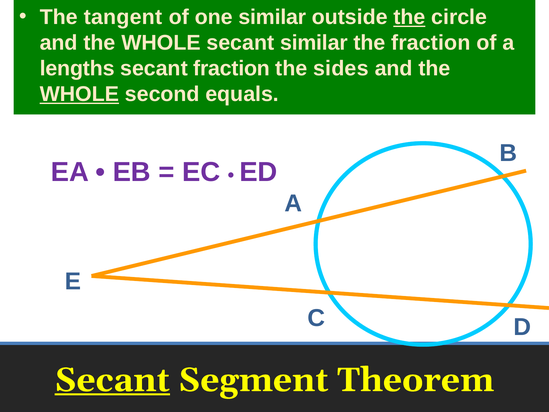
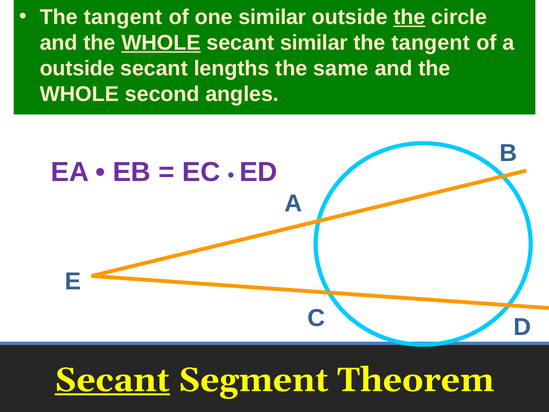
WHOLE underline: none -> present (161, 43)
fraction: fraction -> tangent (431, 43)
lengths: lengths -> outside (77, 68)
secant fraction: fraction -> lengths (232, 68)
sides: sides -> same (341, 68)
WHOLE underline: present -> none (79, 94)
equals: equals -> angles (242, 94)
